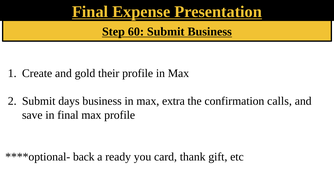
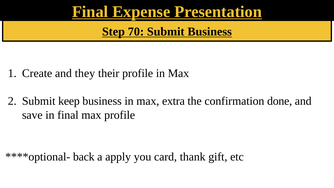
60: 60 -> 70 (136, 32)
gold: gold -> they (85, 73)
days: days -> keep (69, 101)
calls: calls -> done (280, 101)
ready: ready -> apply (118, 157)
